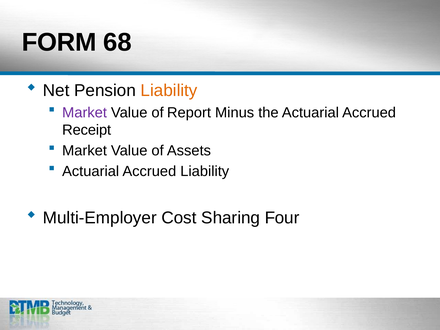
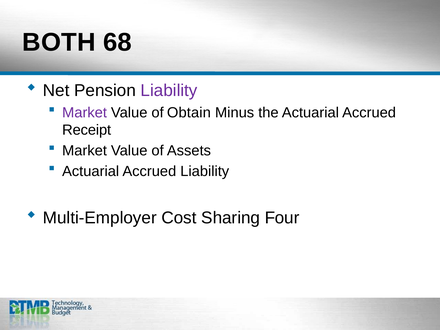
FORM: FORM -> BOTH (59, 43)
Liability colour: orange -> purple (169, 91)
Report: Report -> Obtain (189, 113)
